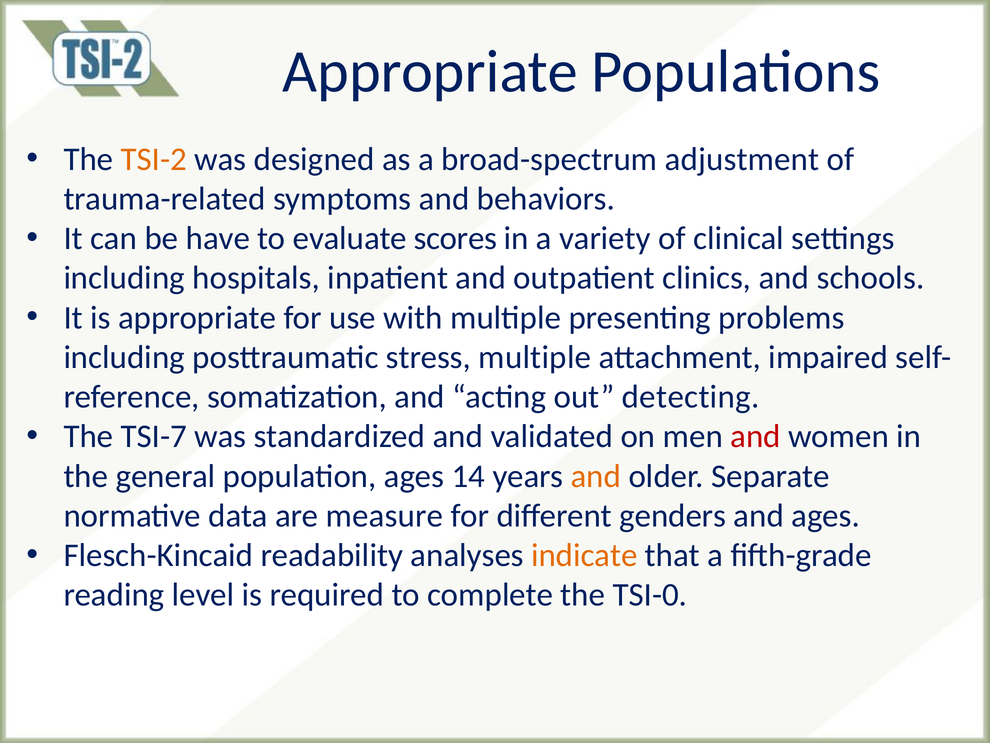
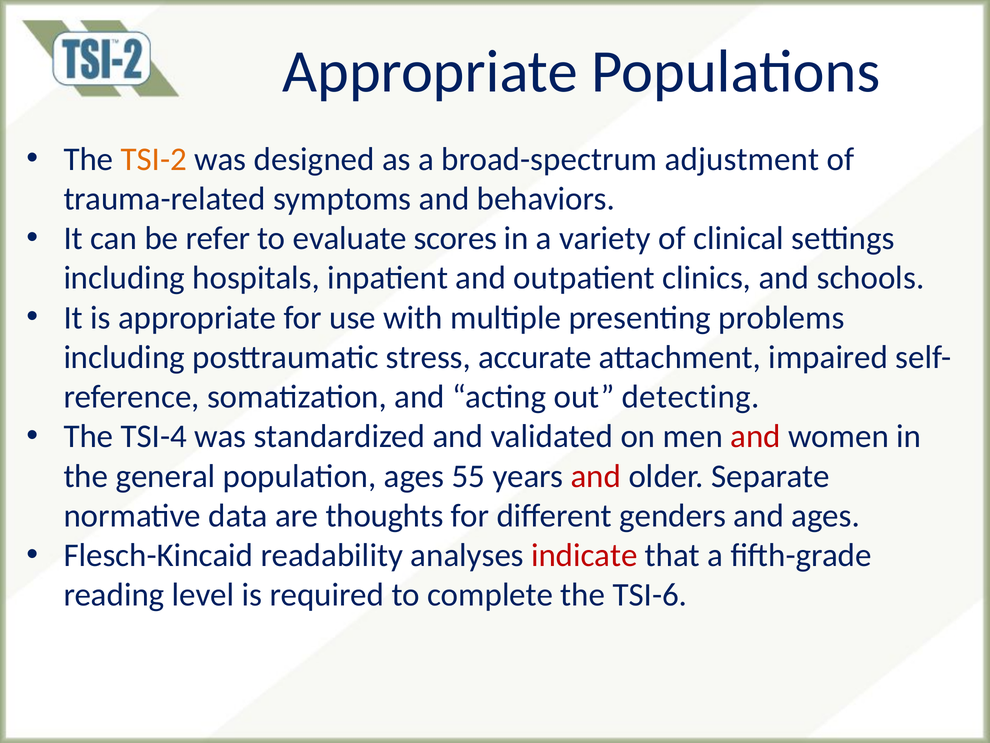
have: have -> refer (218, 238)
stress multiple: multiple -> accurate (535, 357)
TSI-7: TSI-7 -> TSI-4 (154, 436)
14: 14 -> 55 (468, 476)
and colour: orange -> red (596, 476)
measure: measure -> thoughts (385, 515)
indicate colour: orange -> red (584, 555)
TSI-0: TSI-0 -> TSI-6 (650, 595)
